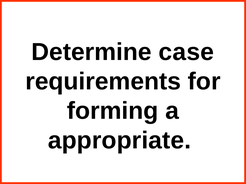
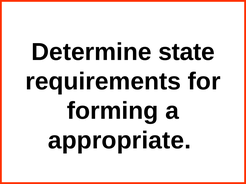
case: case -> state (187, 52)
